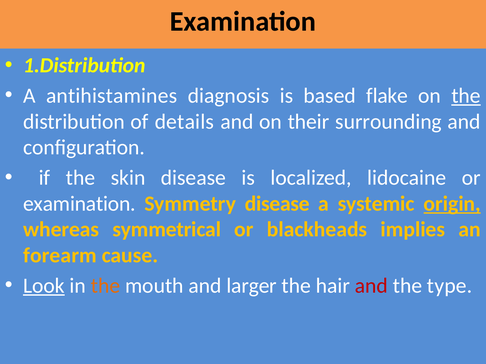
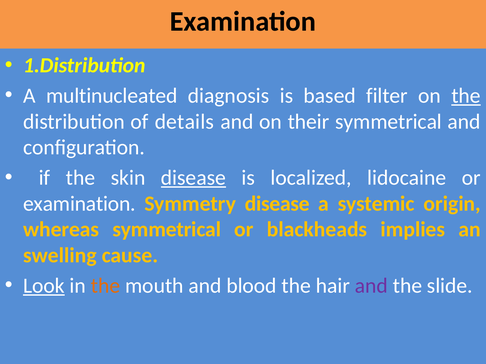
antihistamines: antihistamines -> multinucleated (112, 96)
flake: flake -> filter (387, 96)
their surrounding: surrounding -> symmetrical (389, 122)
disease underline: none -> present (193, 178)
origin underline: present -> none (452, 204)
forearm: forearm -> swelling (60, 256)
larger: larger -> blood (252, 286)
and colour: red -> purple (371, 286)
type: type -> slide (450, 286)
